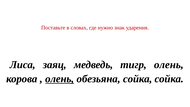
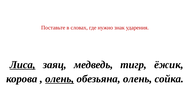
Лиса underline: none -> present (23, 65)
тигр олень: олень -> ёжик (169, 65)
обезьяна сойка: сойка -> олень (138, 79)
